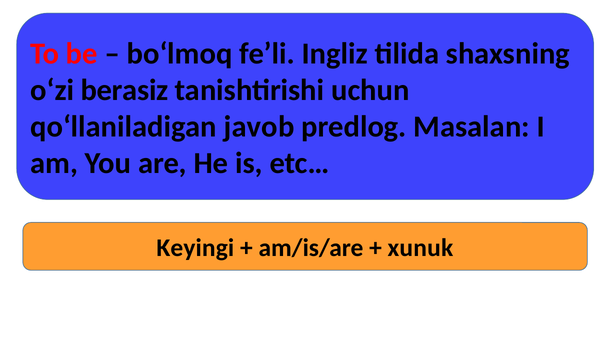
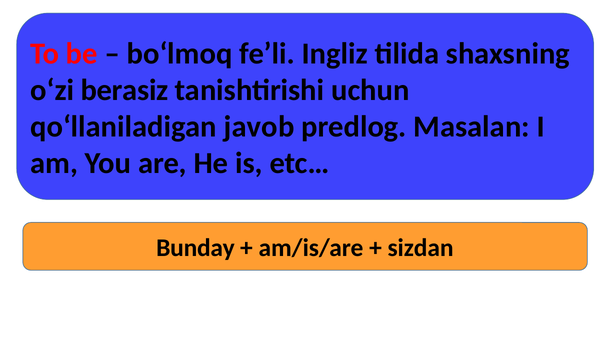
Keyingi: Keyingi -> Bunday (195, 249)
xunuk: xunuk -> sizdan (421, 249)
